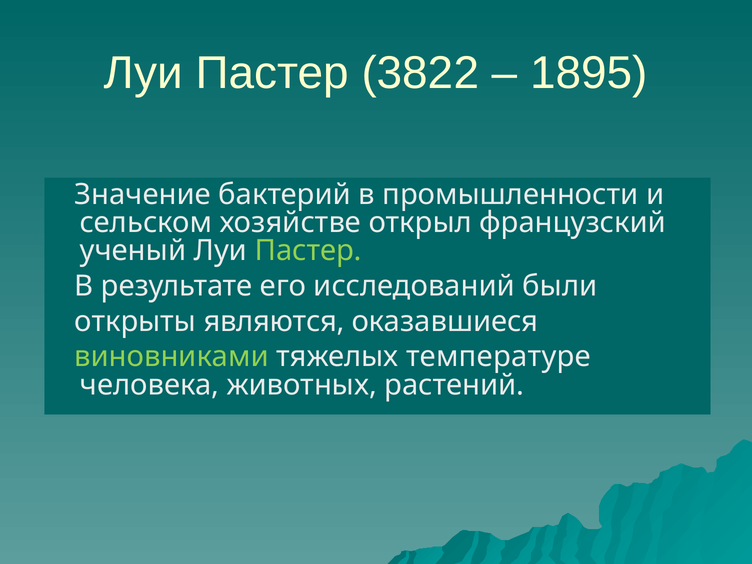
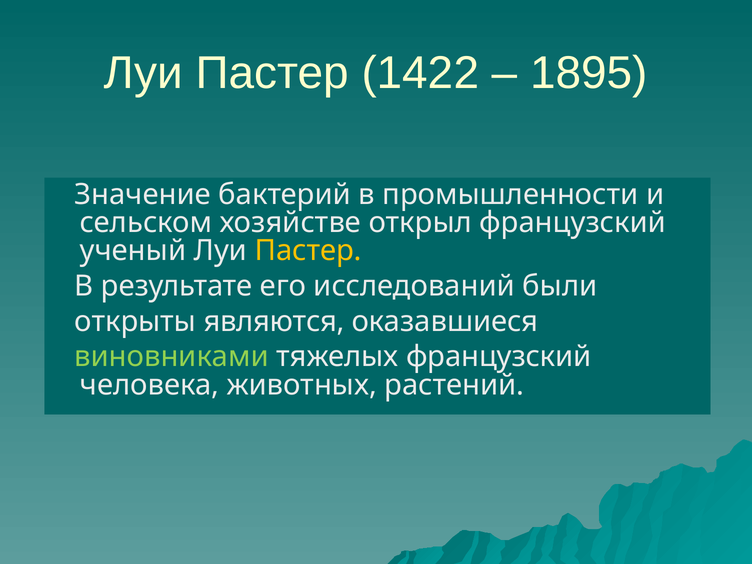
3822: 3822 -> 1422 (420, 73)
Пастер colour: light green -> yellow (308, 251)
тяжелых температуре: температуре -> французский (499, 357)
